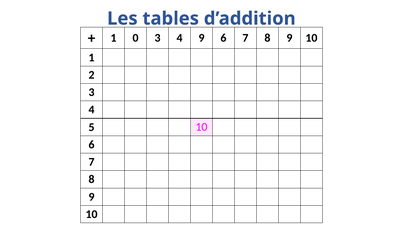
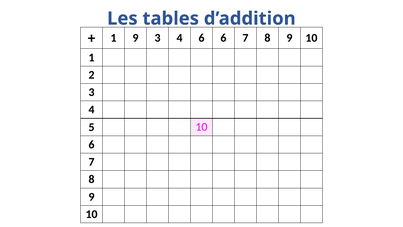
1 0: 0 -> 9 (136, 38)
4 9: 9 -> 6 (201, 38)
